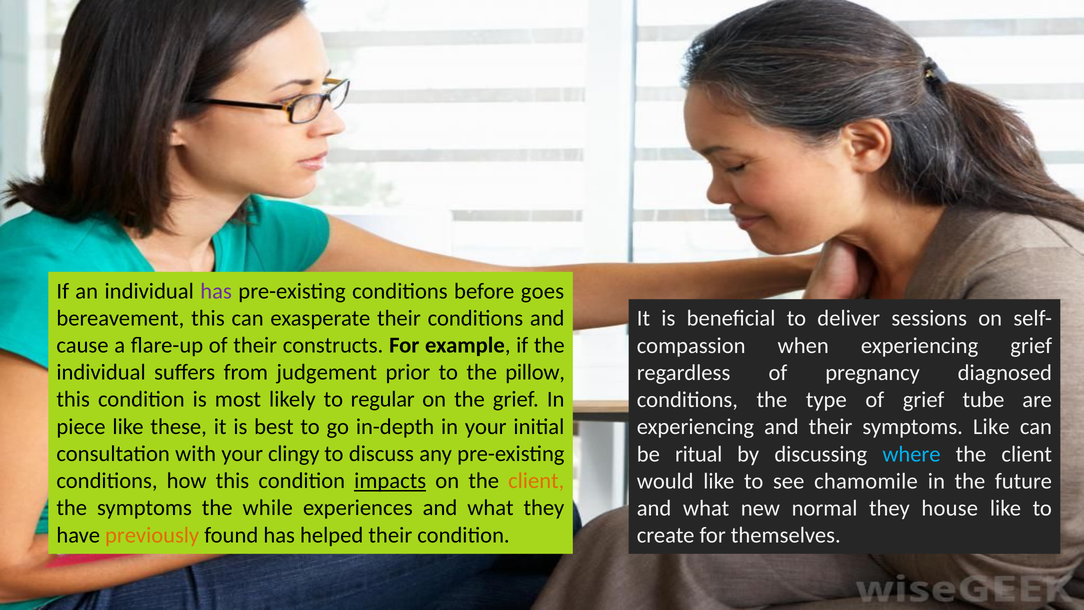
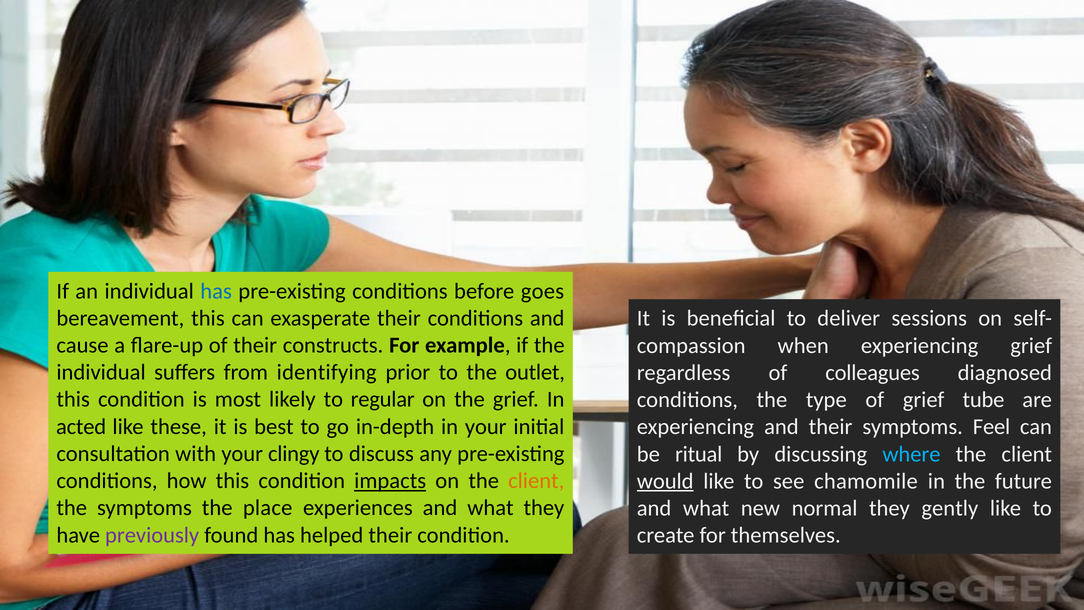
has colour: purple -> blue (216, 291)
judgement: judgement -> identifying (327, 372)
pillow: pillow -> outlet (535, 372)
pregnancy: pregnancy -> colleagues (873, 373)
piece: piece -> acted (81, 426)
symptoms Like: Like -> Feel (992, 427)
would underline: none -> present (665, 481)
while: while -> place (268, 508)
house: house -> gently (950, 508)
previously colour: orange -> purple (152, 535)
